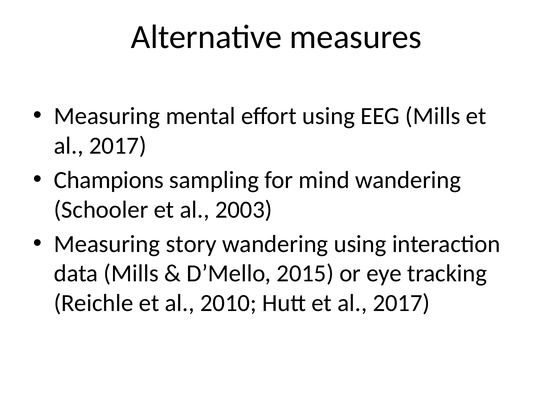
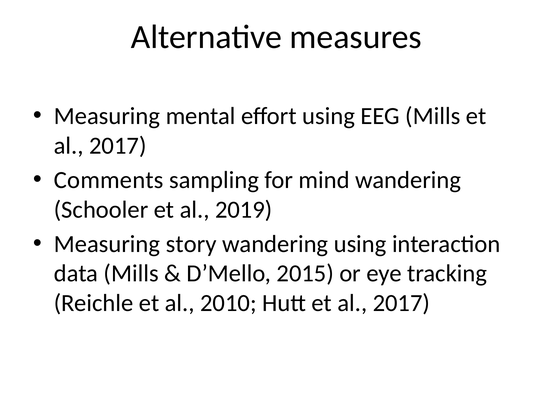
Champions: Champions -> Comments (109, 180)
2003: 2003 -> 2019 (244, 209)
